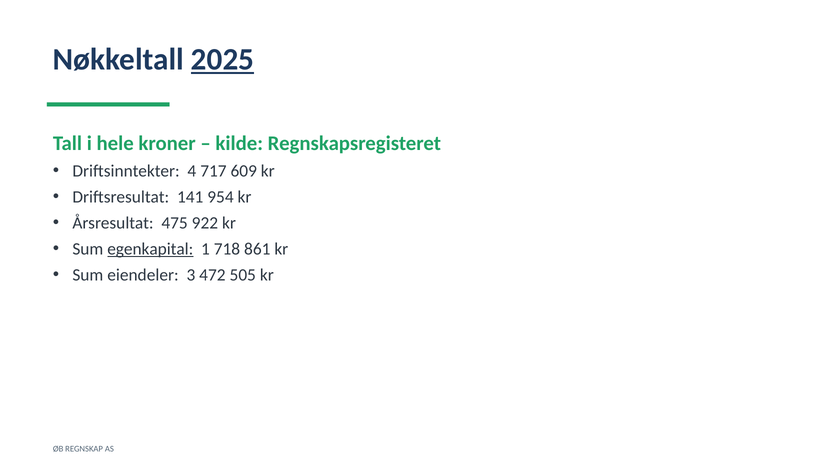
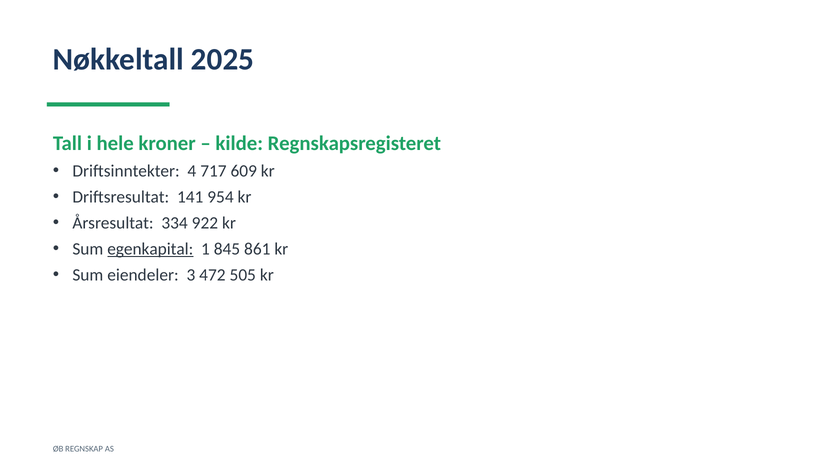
2025 underline: present -> none (223, 59)
475: 475 -> 334 (175, 223)
718: 718 -> 845 (227, 249)
